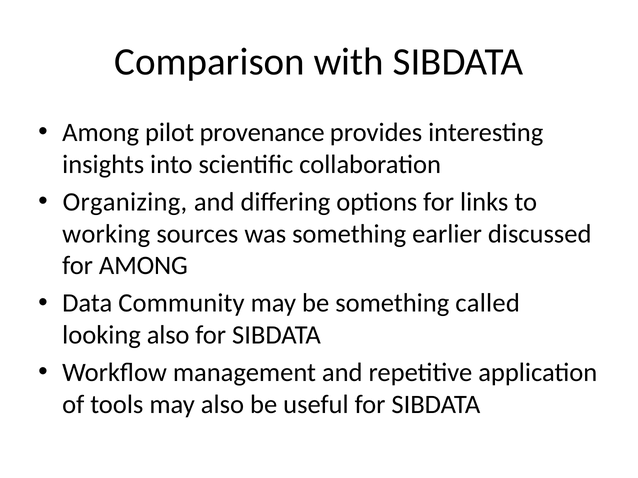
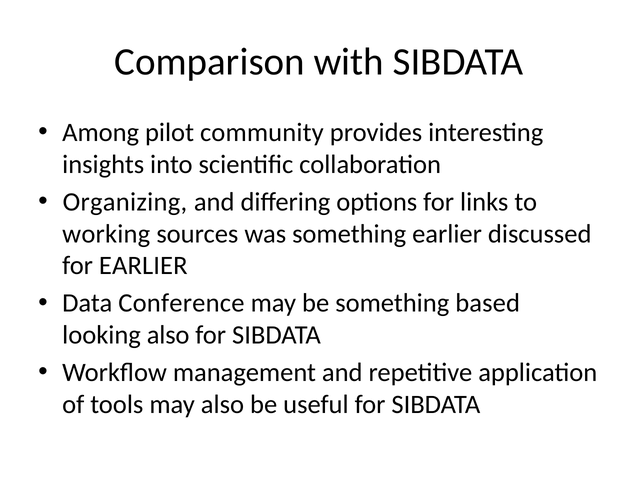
provenance: provenance -> community (262, 133)
for AMONG: AMONG -> EARLIER (143, 266)
Community: Community -> Conference (181, 303)
called: called -> based (488, 303)
